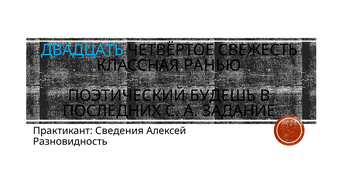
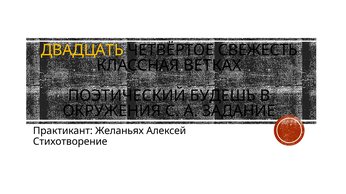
ДВАДЦАТЬ colour: light blue -> yellow (82, 50)
РАНЬЮ: РАНЬЮ -> ВЕТКАХ (213, 66)
ПОСЛЕДНИХ: ПОСЛЕДНИХ -> ОКРУЖЕНИЯ (112, 111)
Сведения: Сведения -> Желаньях (120, 131)
Разновидность: Разновидность -> Стихотворение (70, 142)
